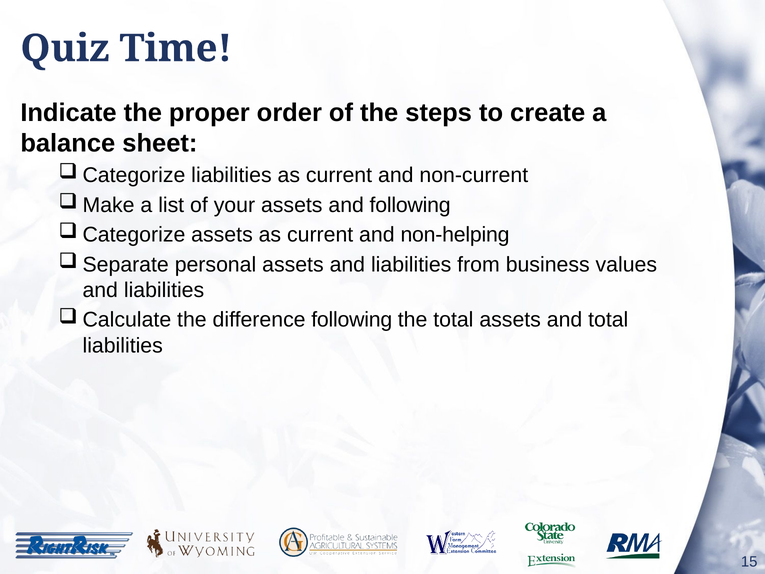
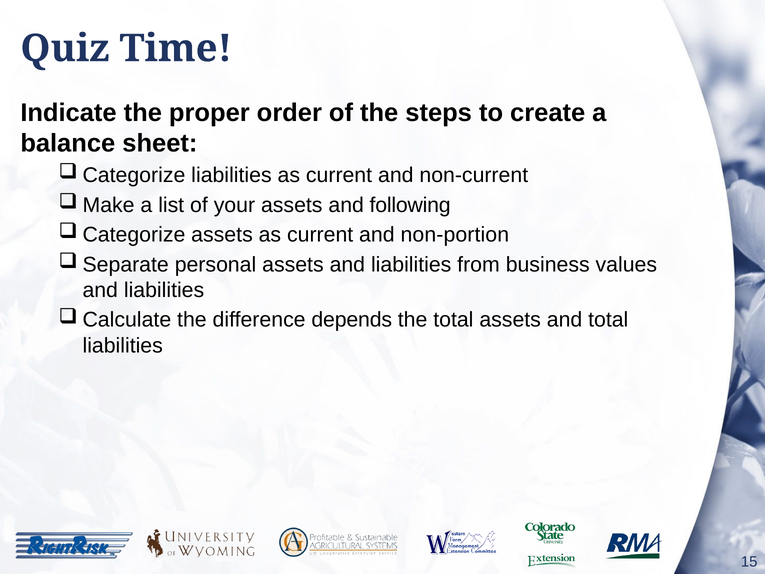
non-helping: non-helping -> non-portion (455, 235)
difference following: following -> depends (352, 320)
